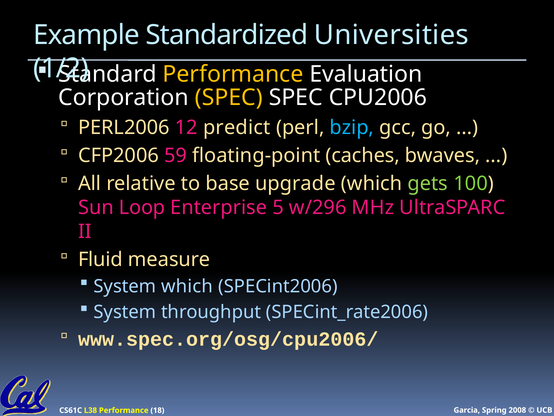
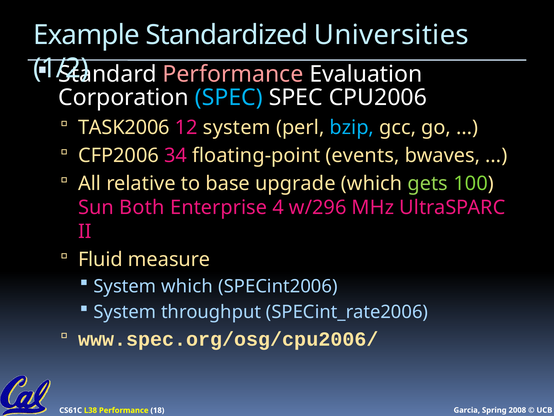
Performance colour: yellow -> pink (233, 74)
SPEC colour: yellow -> light blue (229, 98)
PERL2006: PERL2006 -> TASK2006 (124, 127)
12 predict: predict -> system (237, 127)
59: 59 -> 34 (176, 155)
caches: caches -> events (363, 155)
Loop: Loop -> Both (142, 207)
5: 5 -> 4 (278, 207)
